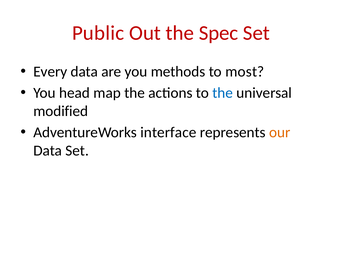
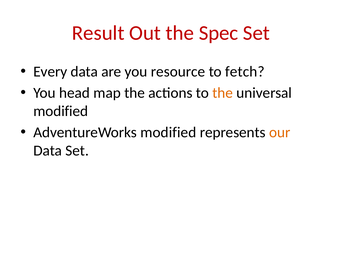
Public: Public -> Result (98, 33)
methods: methods -> resource (178, 72)
most: most -> fetch (245, 72)
the colour: blue -> orange (223, 93)
AdventureWorks interface: interface -> modified (168, 133)
